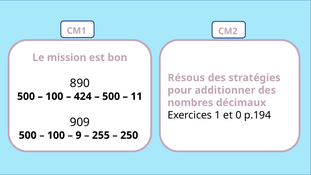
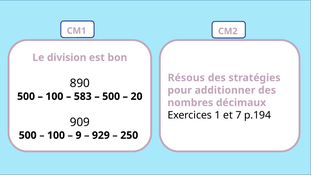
mission: mission -> division (67, 58)
424: 424 -> 583 (83, 96)
11: 11 -> 20 (137, 96)
0: 0 -> 7 (238, 115)
255: 255 -> 929 (101, 135)
